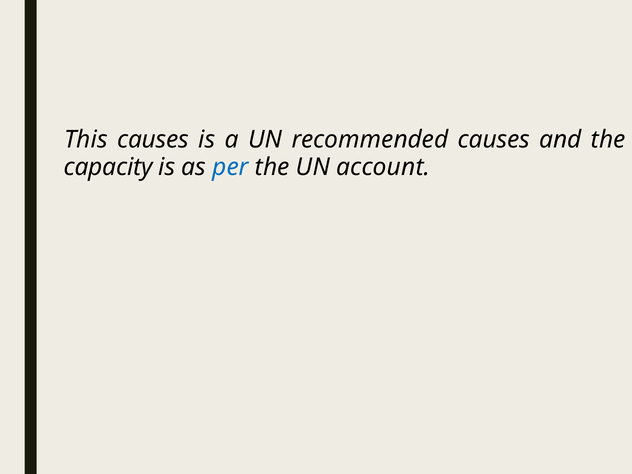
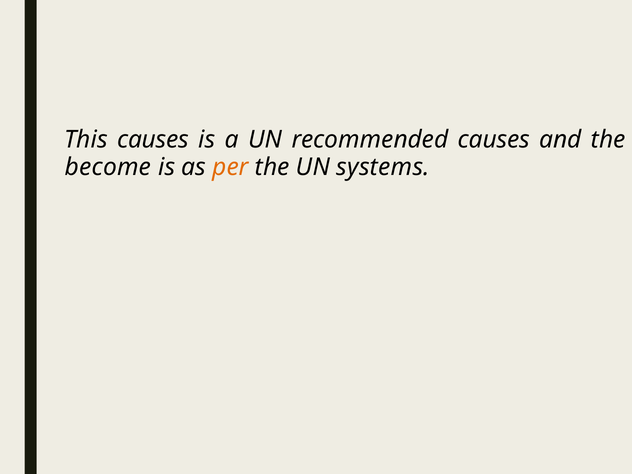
capacity: capacity -> become (108, 167)
per colour: blue -> orange (231, 167)
account: account -> systems (383, 167)
